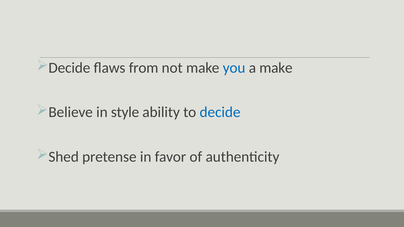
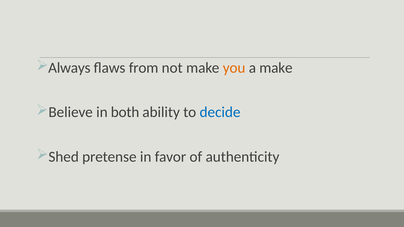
Decide: Decide -> Always (69, 68)
you colour: blue -> orange (234, 68)
style: style -> both (125, 112)
